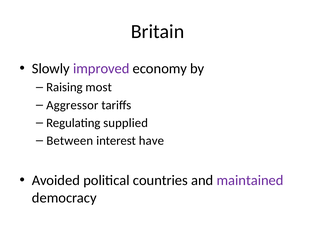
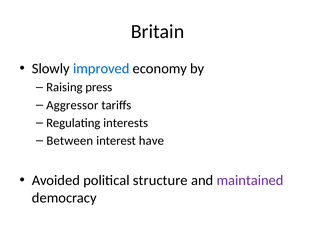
improved colour: purple -> blue (101, 69)
most: most -> press (99, 87)
supplied: supplied -> interests (126, 123)
countries: countries -> structure (160, 181)
